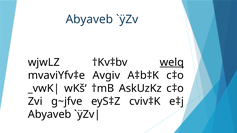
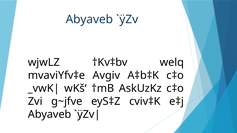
welq underline: present -> none (172, 62)
